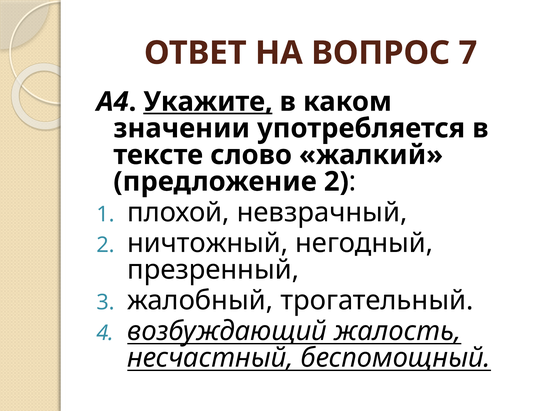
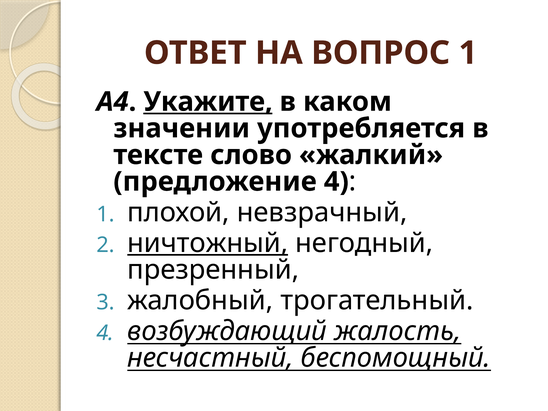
ВОПРОС 7: 7 -> 1 (468, 53)
предложение 2: 2 -> 4 (336, 182)
ничтожный underline: none -> present (208, 243)
